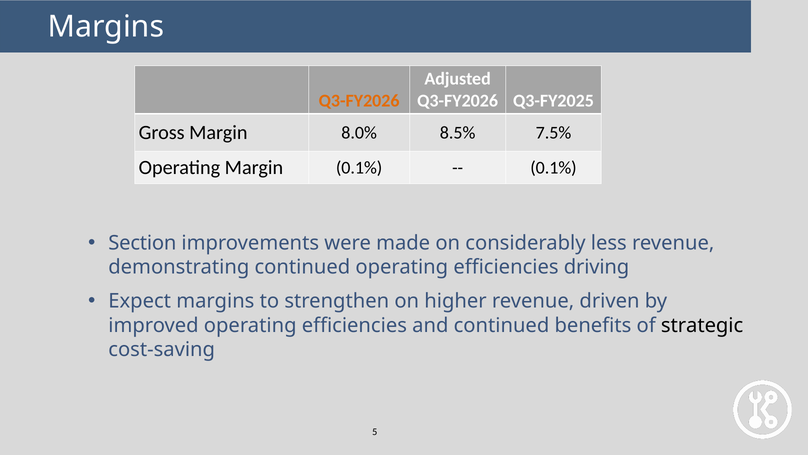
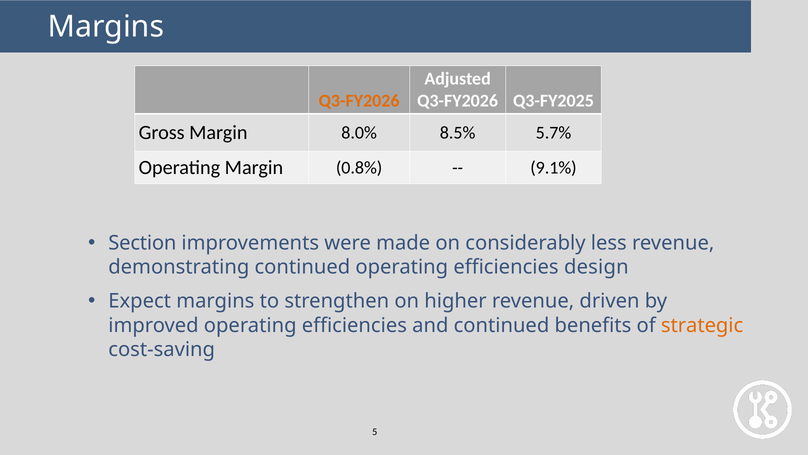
7.5%: 7.5% -> 5.7% (553, 132)
Margin 0.1%: 0.1% -> 0.8% (359, 167)
0.1%: 0.1% -> 9.1% (553, 167)
driving: driving -> design (596, 267)
strategic colour: black -> orange (702, 325)
